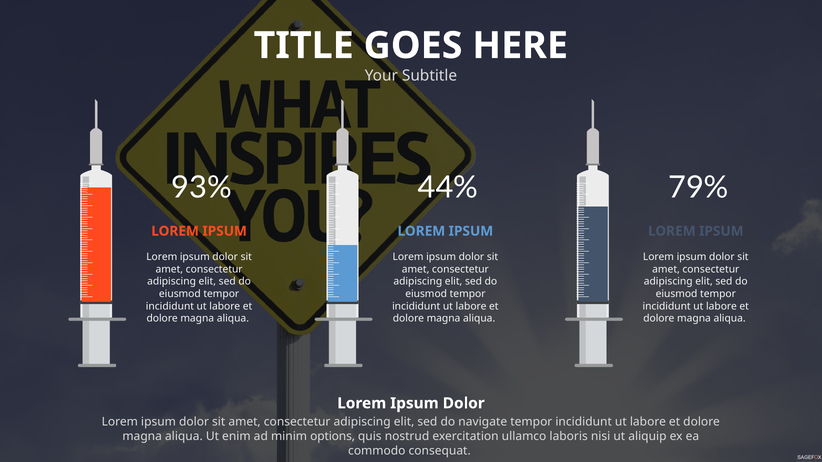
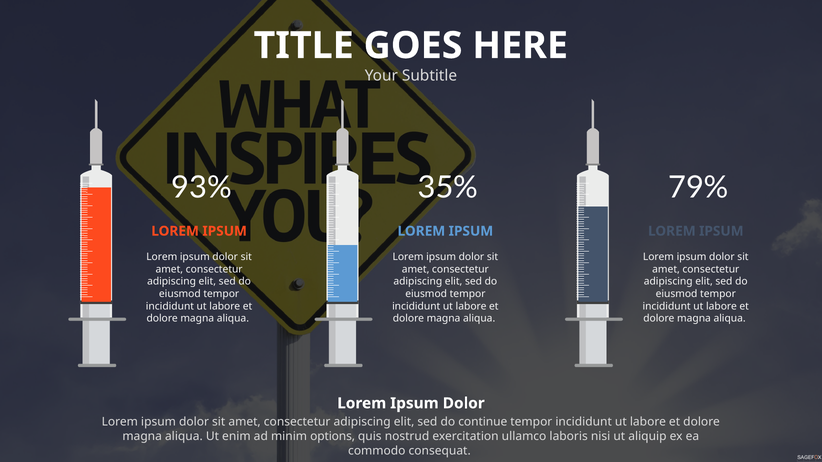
44%: 44% -> 35% (448, 188)
navigate: navigate -> continue (483, 422)
